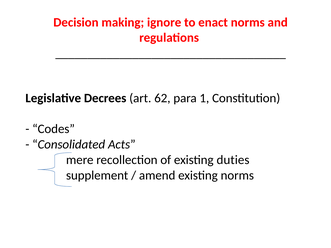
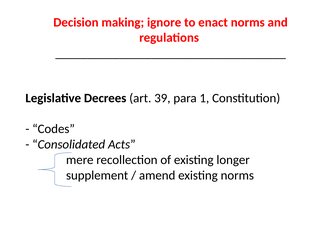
62: 62 -> 39 (162, 98)
duties: duties -> longer (233, 160)
